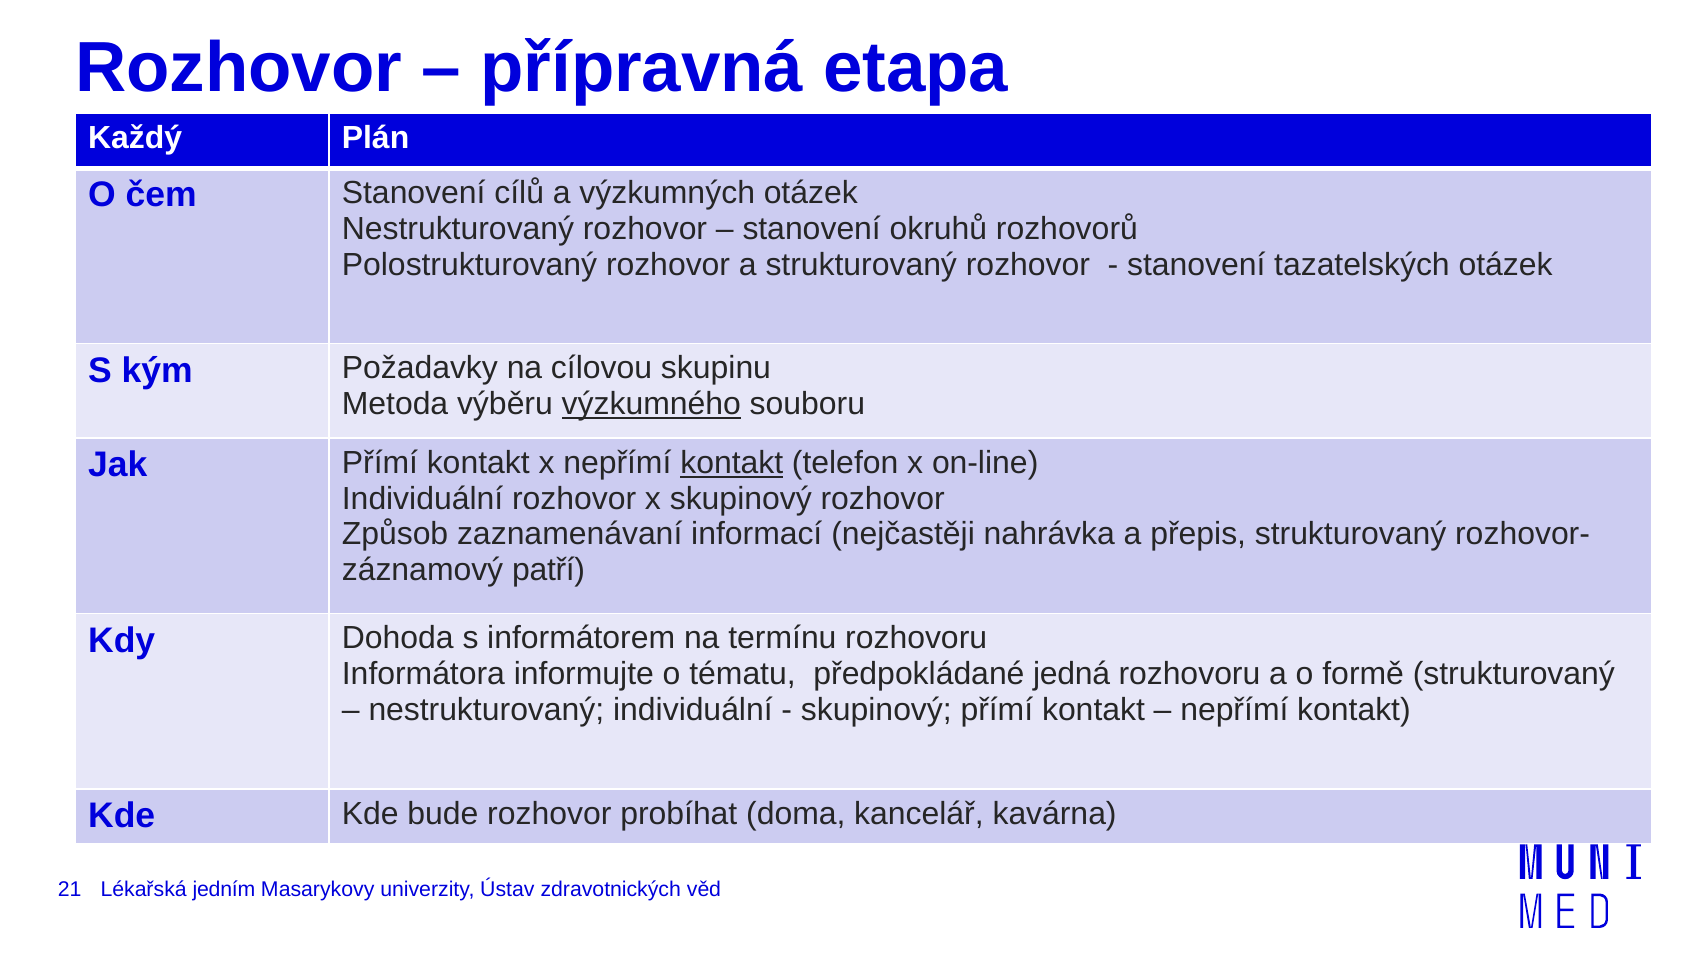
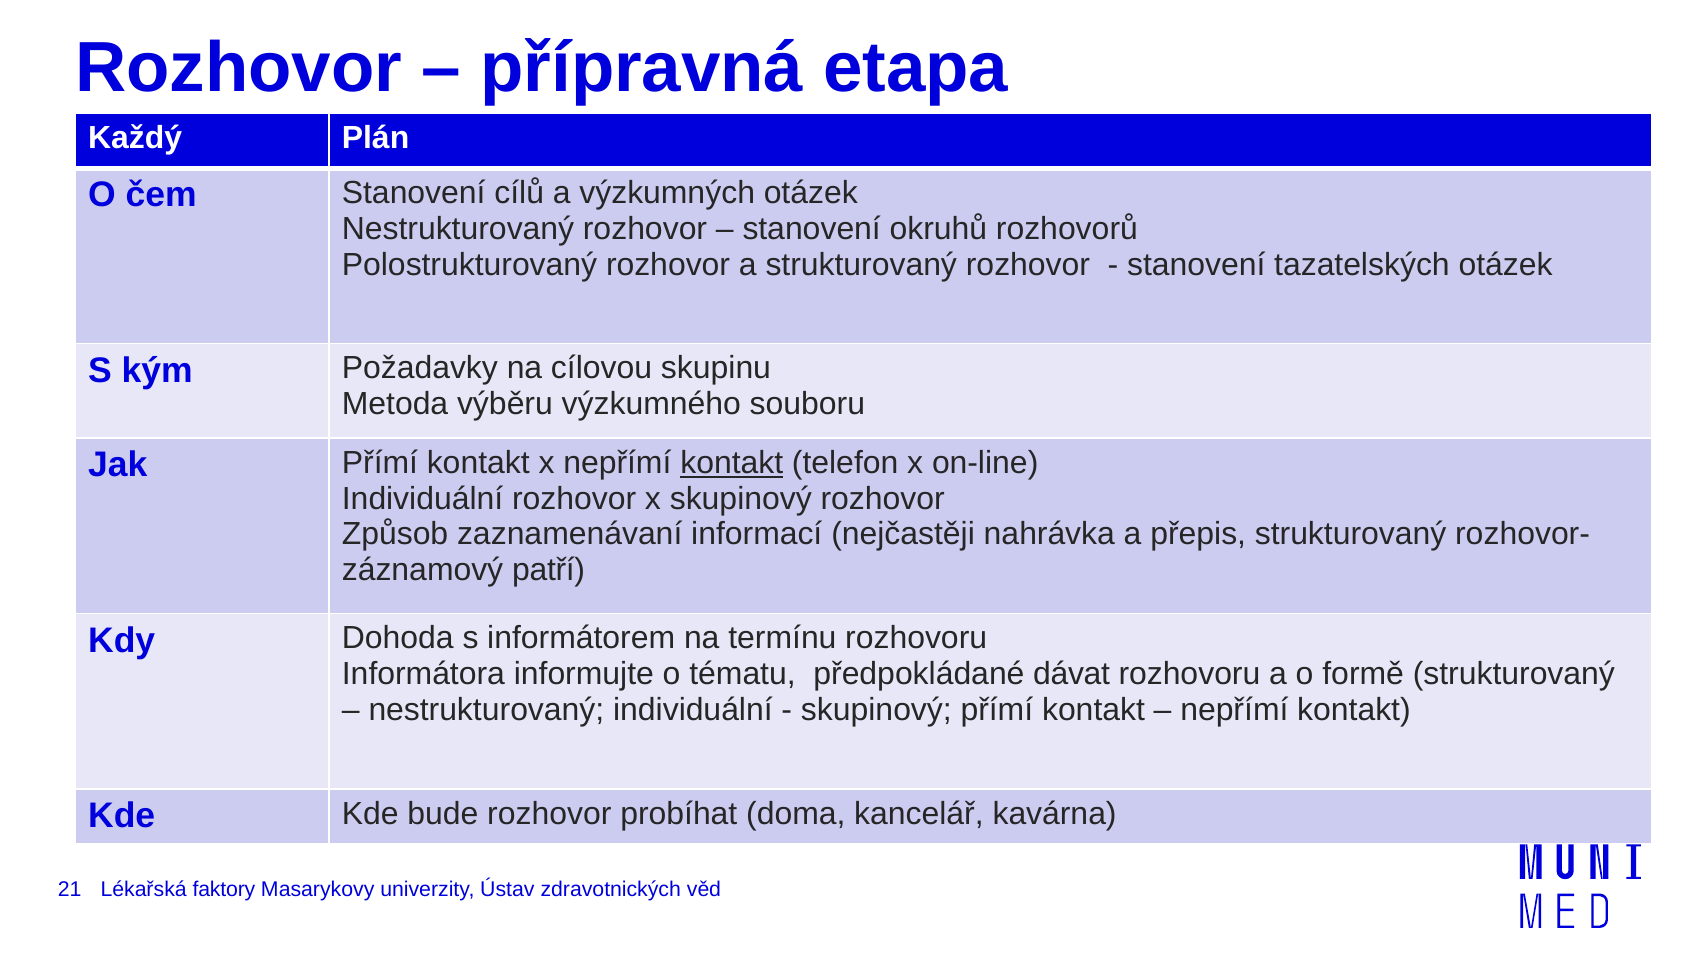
výzkumného underline: present -> none (651, 404)
jedná: jedná -> dávat (1072, 674)
jedním: jedním -> faktory (224, 889)
